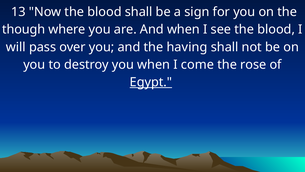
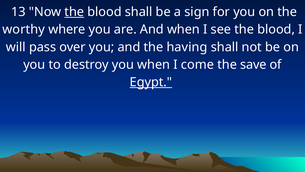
the underline: none -> present (74, 12)
though: though -> worthy (24, 29)
rose: rose -> save (253, 64)
